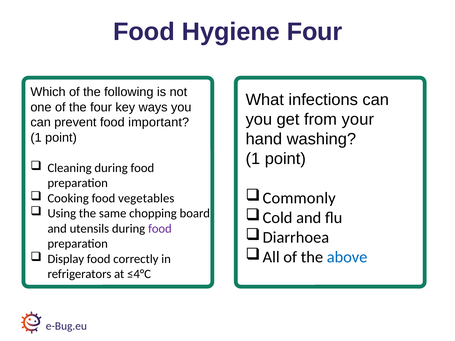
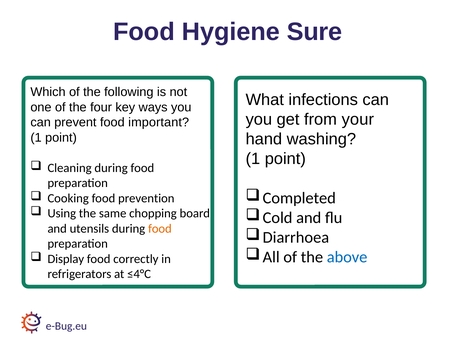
Hygiene Four: Four -> Sure (315, 32)
Commonly: Commonly -> Completed (299, 198)
vegetables: vegetables -> prevention (146, 198)
food colour: purple -> orange (160, 229)
